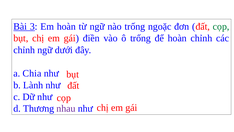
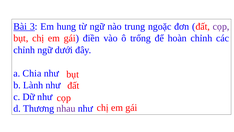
Em hoàn: hoàn -> hung (66, 26)
nào trống: trống -> trung (135, 26)
cọp colour: green -> purple (221, 26)
